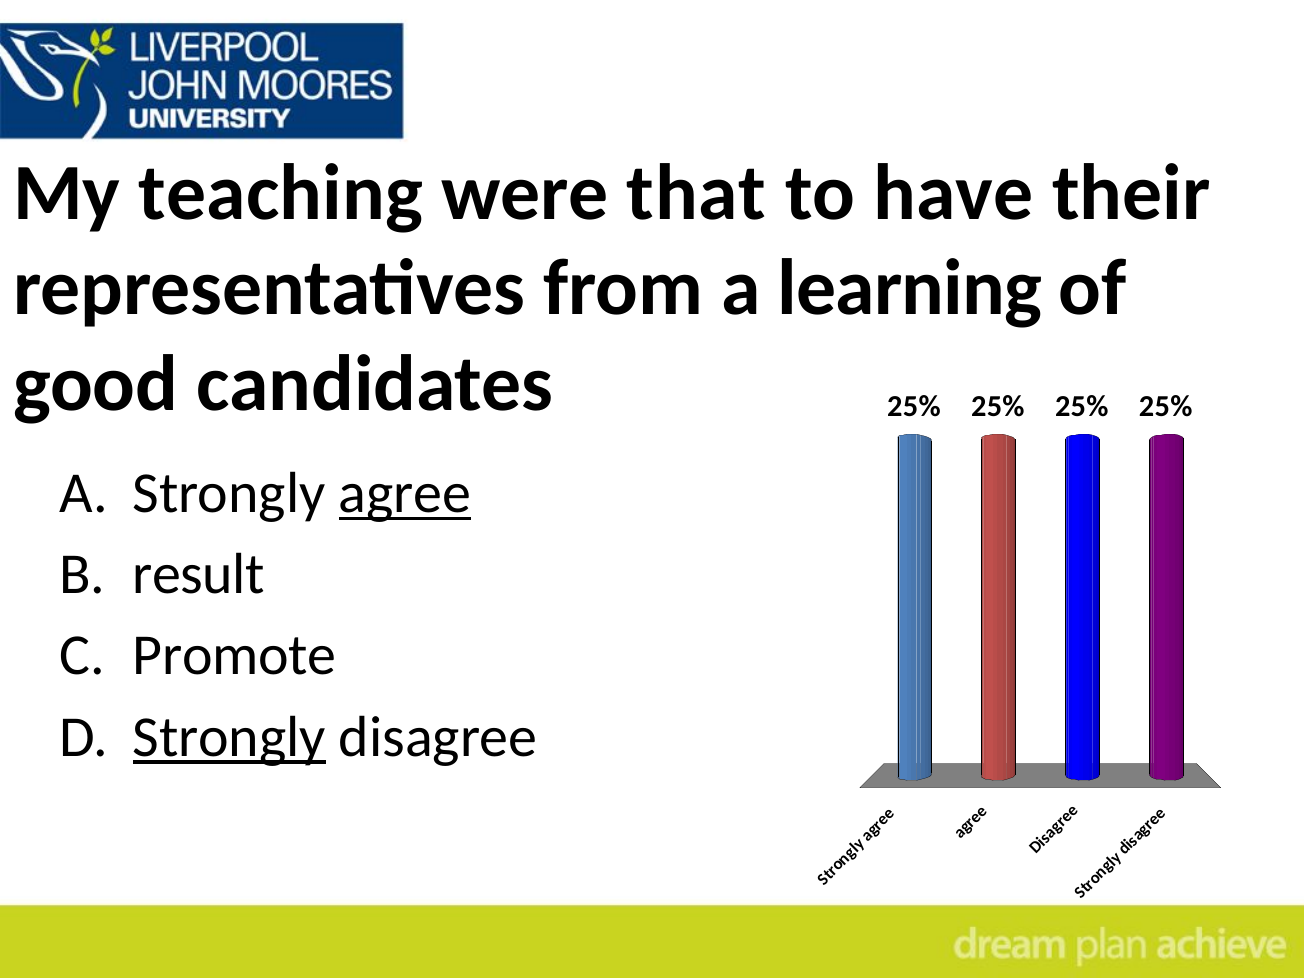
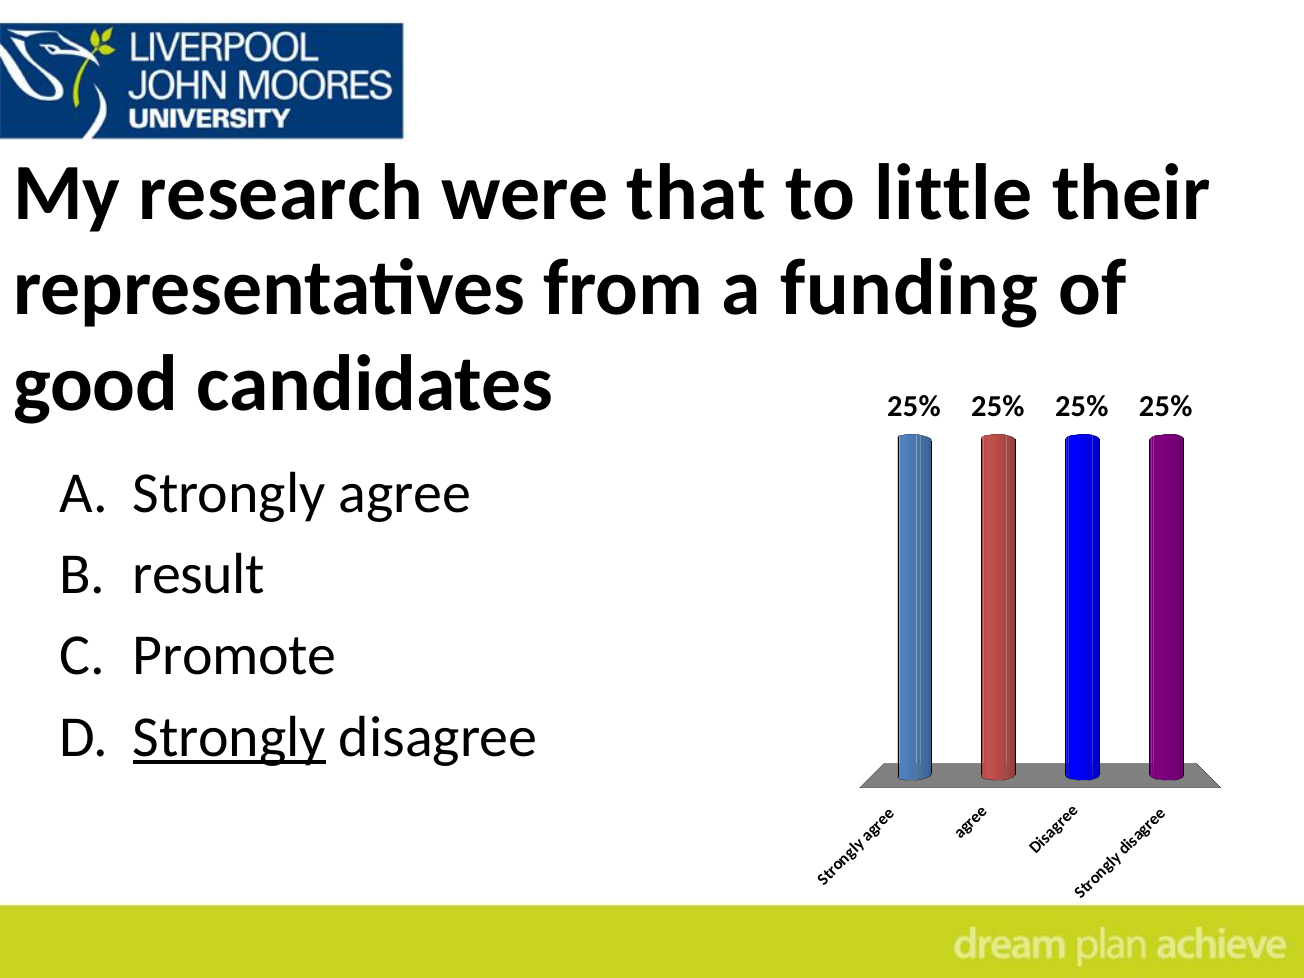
teaching: teaching -> research (281, 193)
have: have -> little (953, 193)
learning: learning -> funding (909, 289)
agree underline: present -> none (405, 493)
